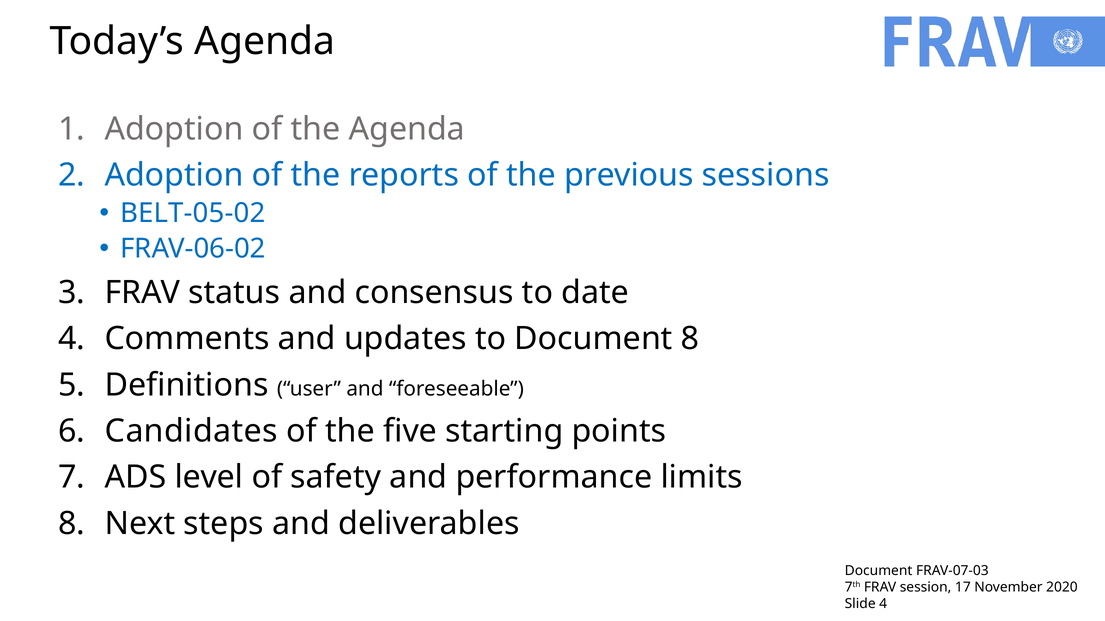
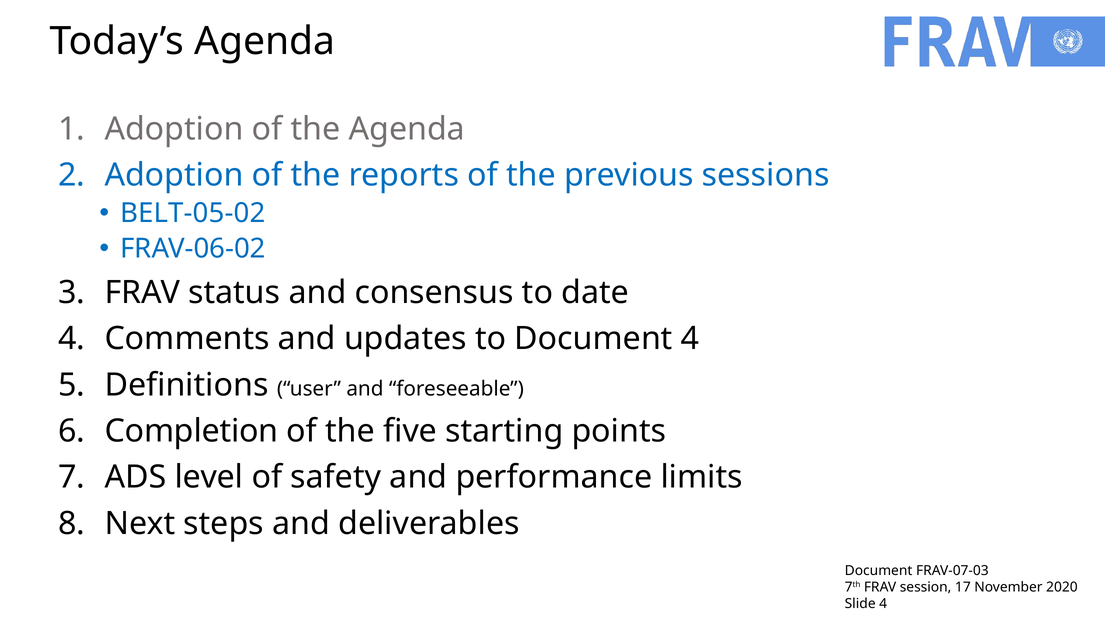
Document 8: 8 -> 4 (690, 339)
Candidates: Candidates -> Completion (191, 431)
